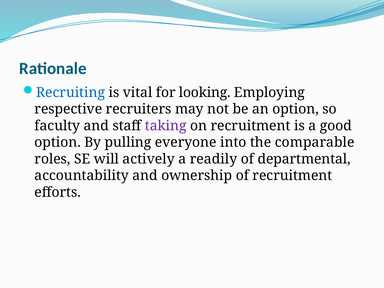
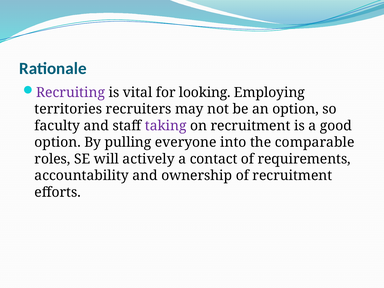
Recruiting colour: blue -> purple (71, 92)
respective: respective -> territories (68, 109)
readily: readily -> contact (214, 159)
departmental: departmental -> requirements (304, 159)
